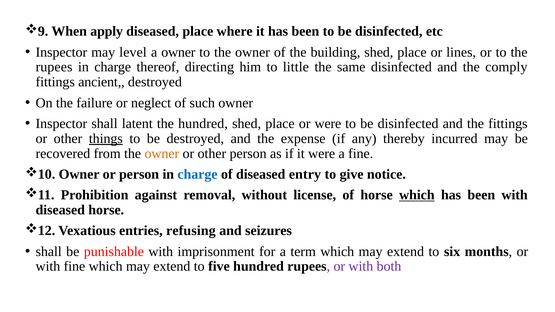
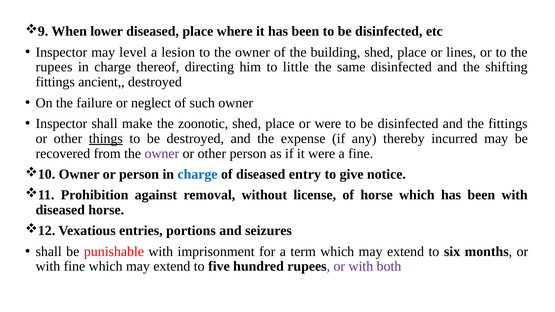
apply: apply -> lower (107, 31)
a owner: owner -> lesion (178, 52)
comply: comply -> shifting (506, 67)
latent: latent -> make (137, 124)
the hundred: hundred -> zoonotic (203, 124)
owner colour: orange -> purple (162, 154)
which underline: present -> none (417, 195)
refusing: refusing -> portions (191, 231)
